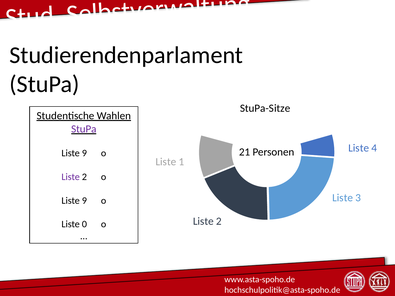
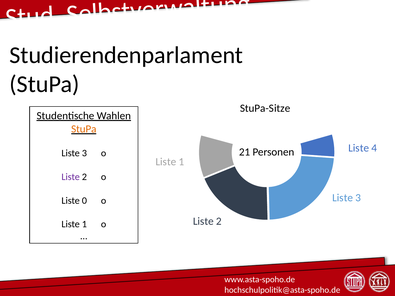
StuPa colour: purple -> orange (84, 129)
9: 9 -> 3 (84, 153)
9: 9 -> 0 (84, 201)
0: 0 -> 1 (84, 224)
